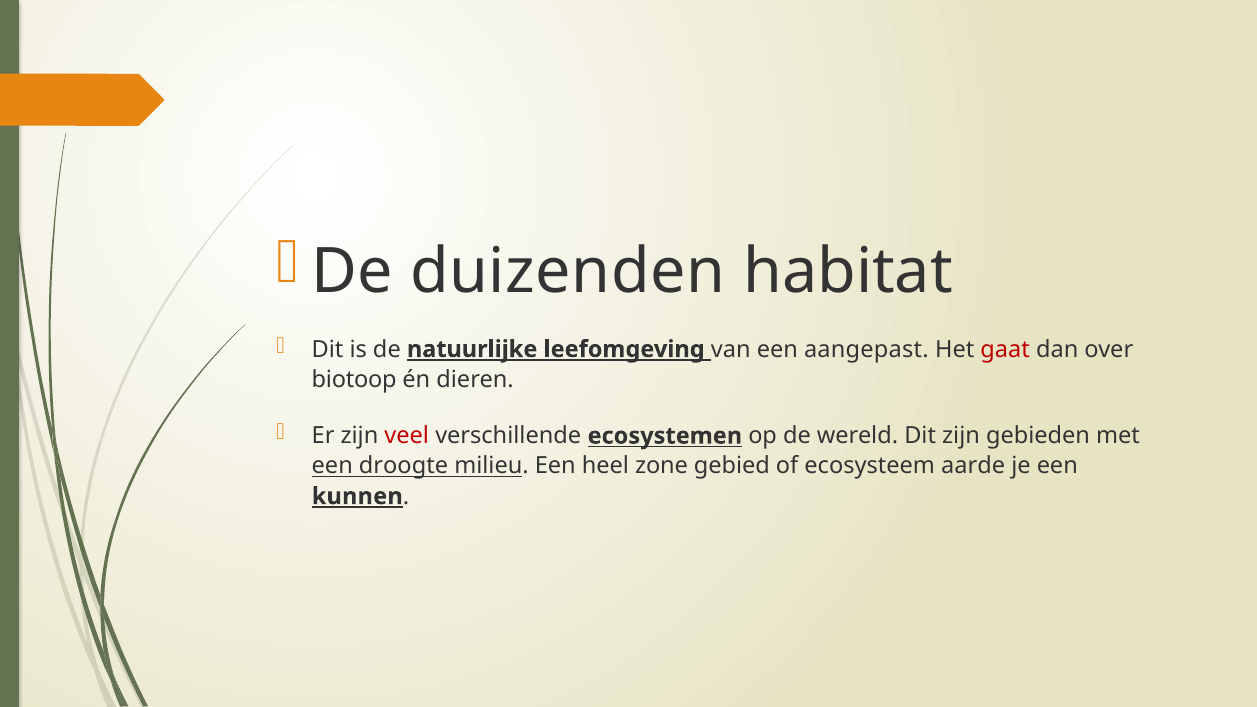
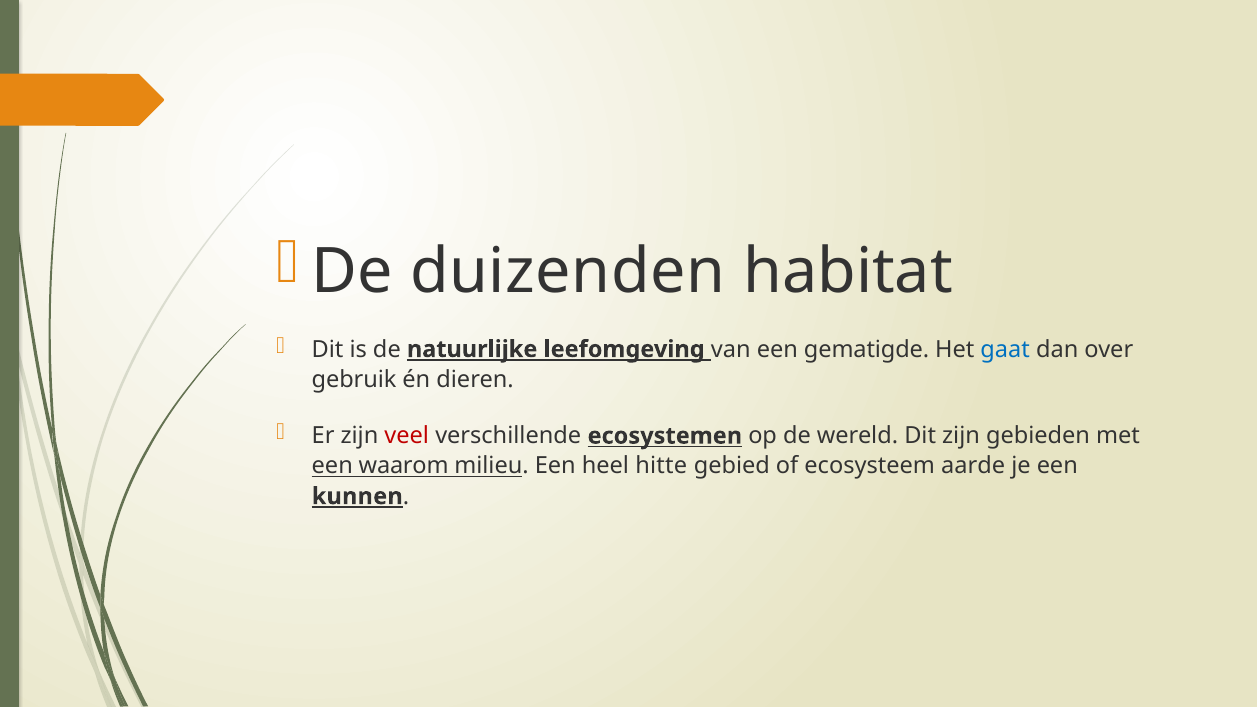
aangepast: aangepast -> gematigde (867, 349)
gaat colour: red -> blue (1005, 349)
biotoop: biotoop -> gebruik (354, 380)
droogte: droogte -> waarom (404, 466)
zone: zone -> hitte (661, 466)
